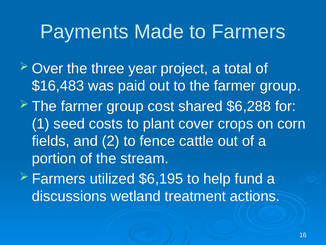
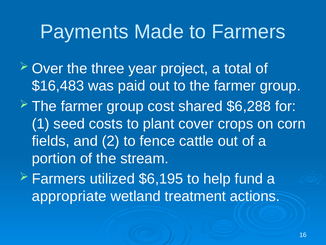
discussions: discussions -> appropriate (69, 196)
